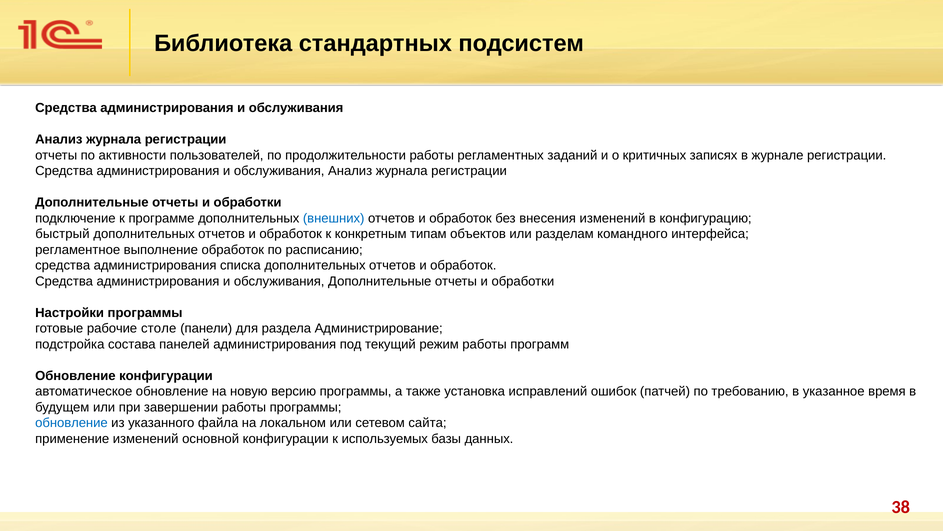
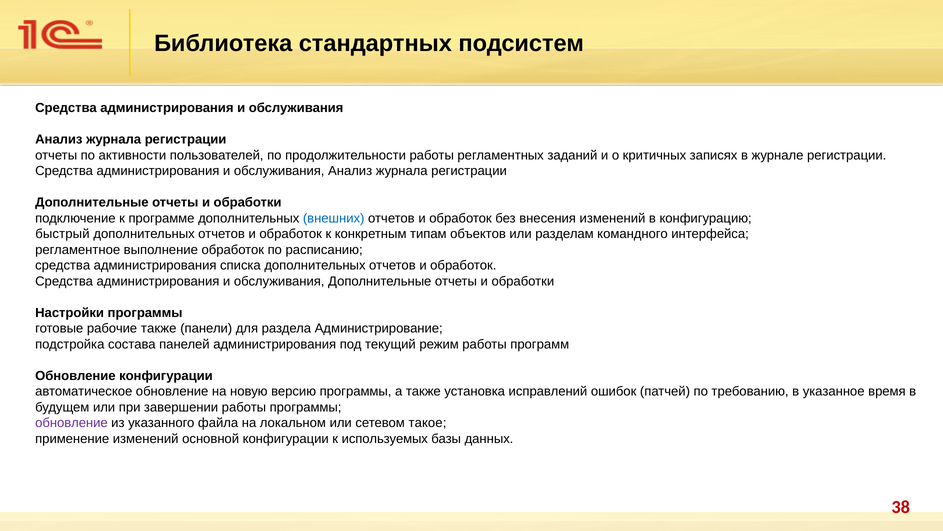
рабочие столе: столе -> также (159, 328)
обновление colour: blue -> purple (71, 423)
сайта: сайта -> такое (427, 423)
